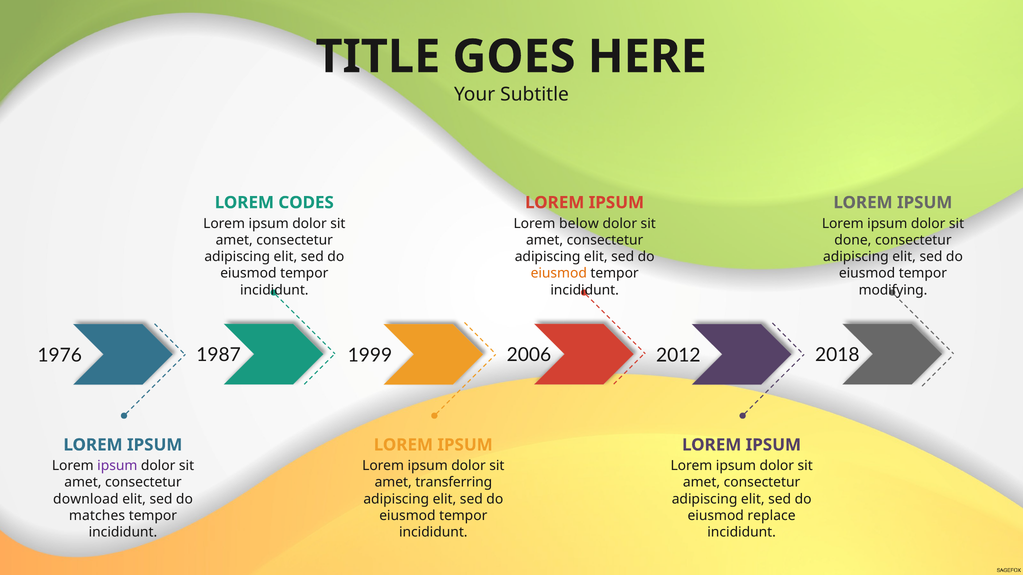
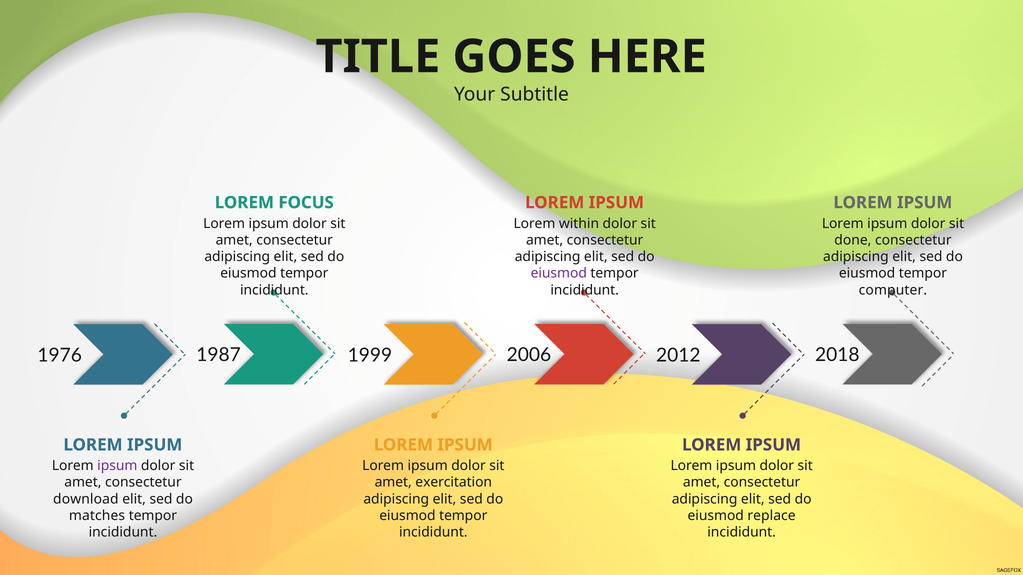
CODES: CODES -> FOCUS (306, 203)
below: below -> within (579, 224)
eiusmod colour: orange -> purple (559, 274)
modifying: modifying -> computer (893, 290)
transferring: transferring -> exercitation (454, 483)
